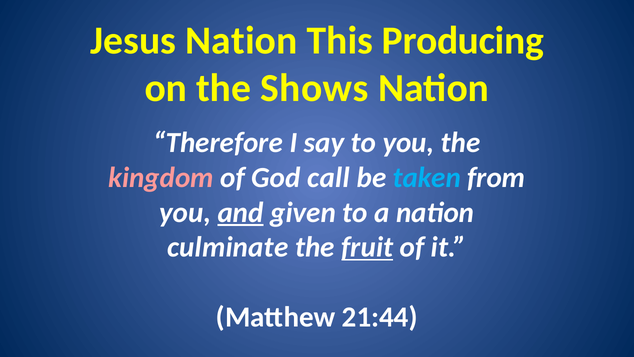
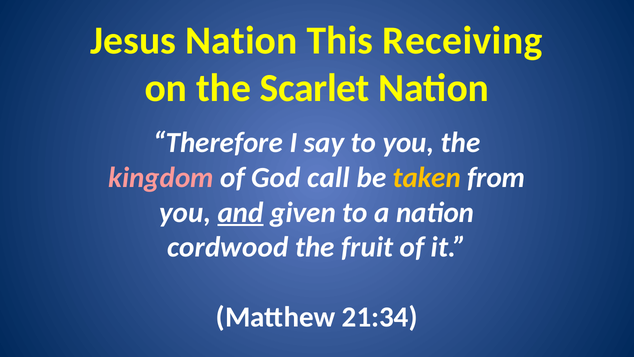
Producing: Producing -> Receiving (462, 40)
Shows: Shows -> Scarlet (315, 88)
taken colour: light blue -> yellow (427, 177)
culminate: culminate -> cordwood (228, 247)
fruit underline: present -> none (367, 247)
21:44: 21:44 -> 21:34 (380, 317)
